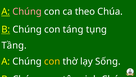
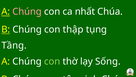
theo: theo -> nhất (85, 12)
táng: táng -> thập (73, 29)
con colour: yellow -> light green (52, 61)
